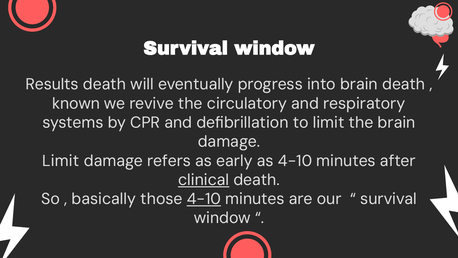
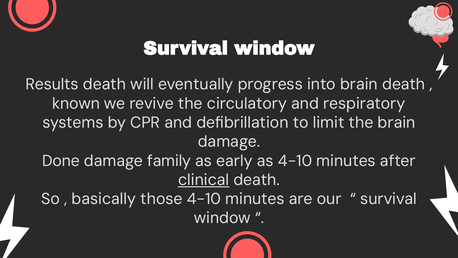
Limit: Limit -> Done (61, 161)
refers: refers -> family (169, 161)
4-10 underline: present -> none (204, 199)
